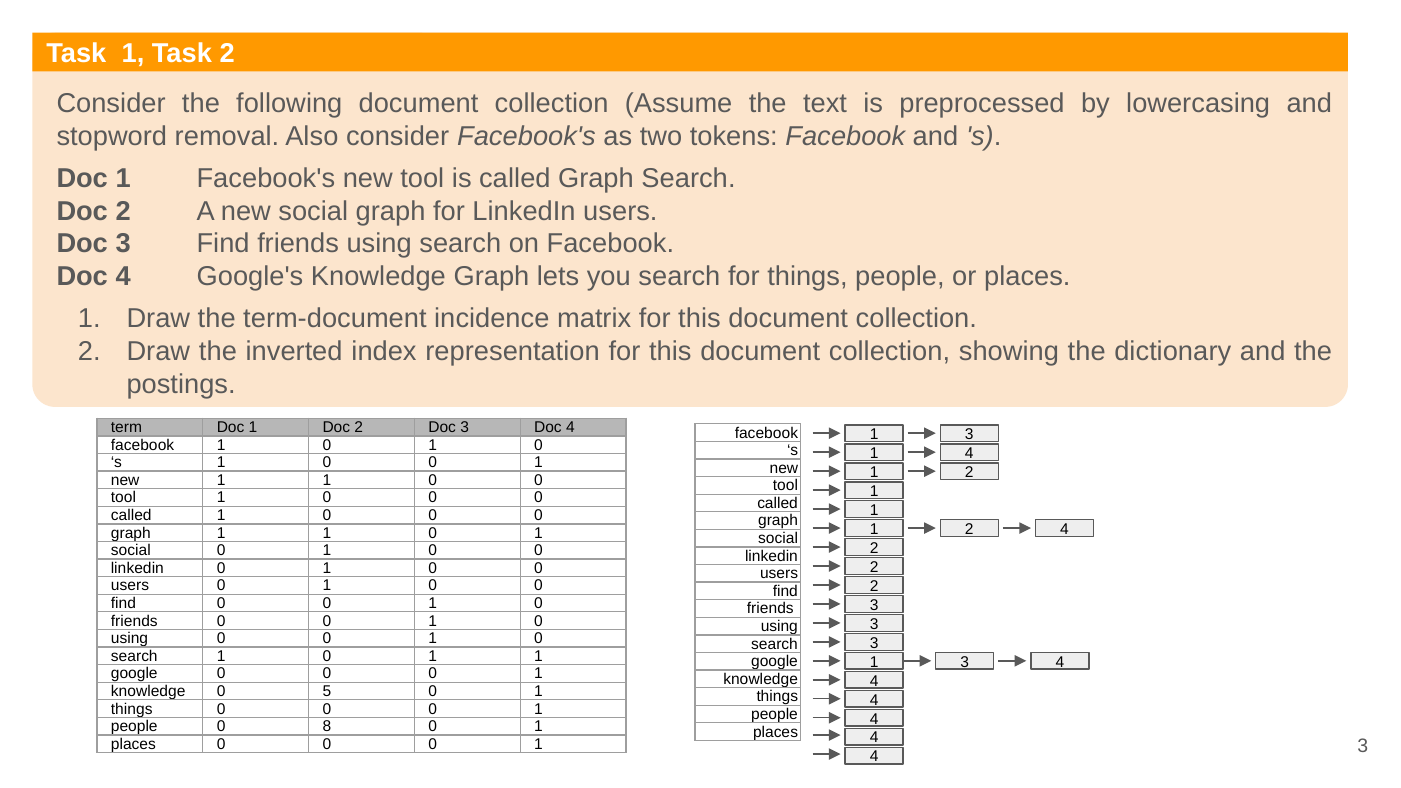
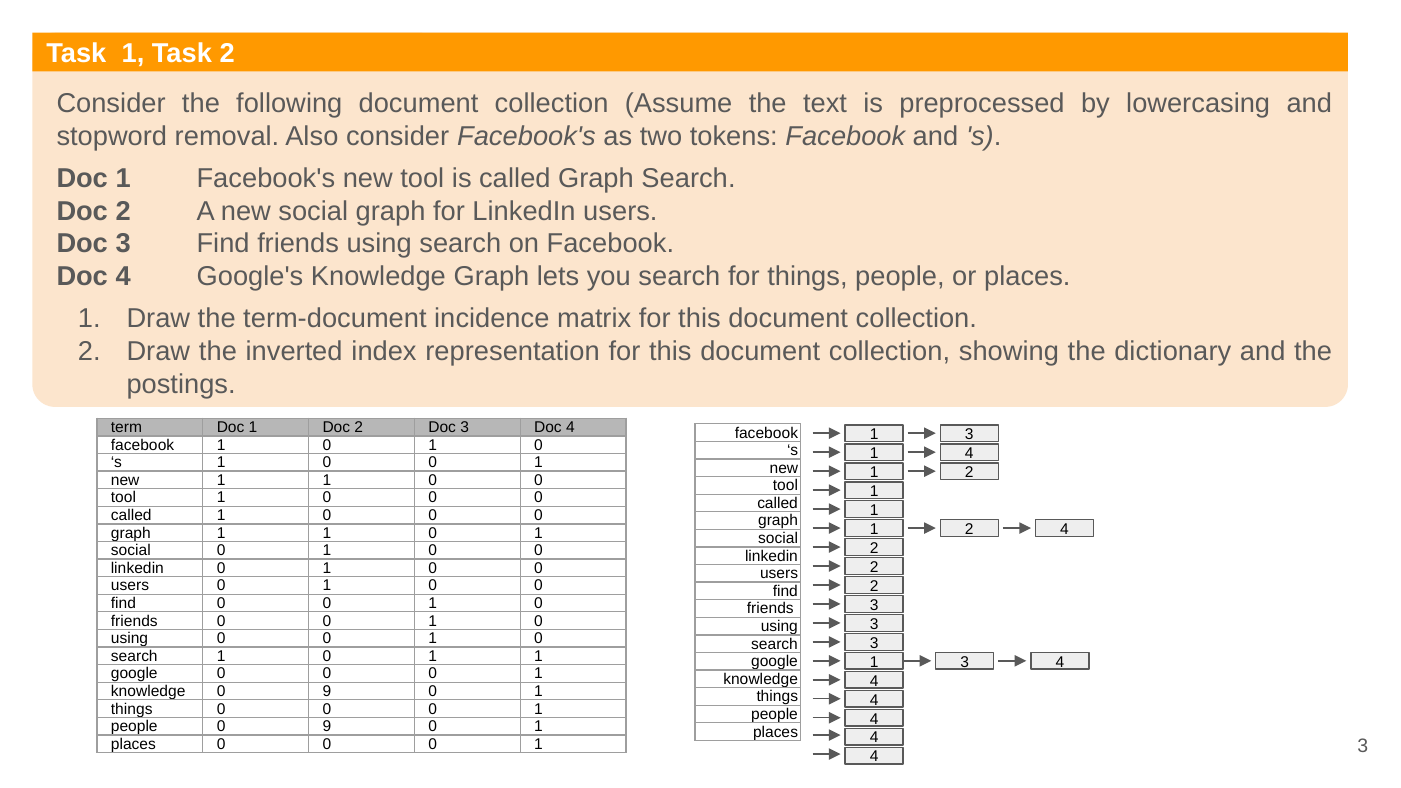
knowledge 0 5: 5 -> 9 (327, 691)
people 0 8: 8 -> 9 (327, 727)
